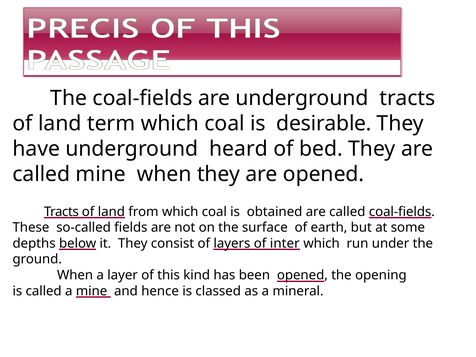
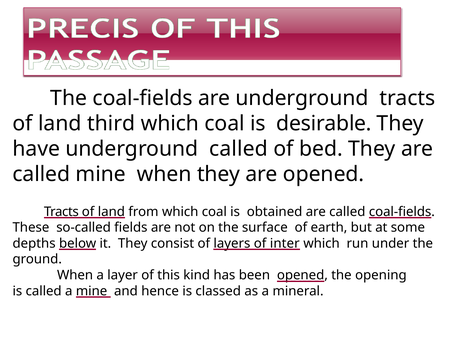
term: term -> third (111, 124)
underground heard: heard -> called (238, 149)
